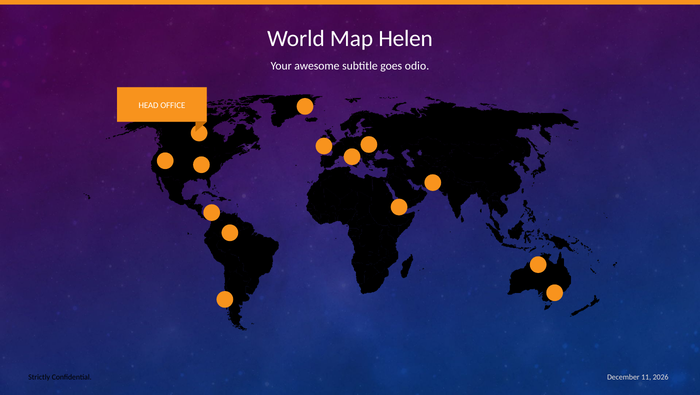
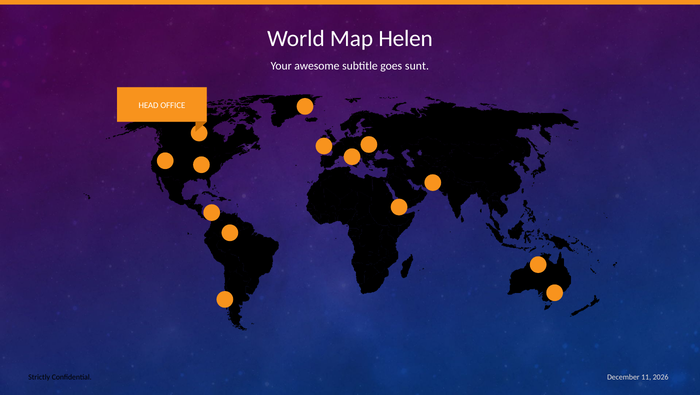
odio: odio -> sunt (417, 66)
